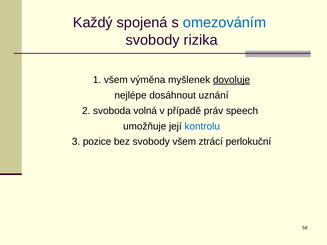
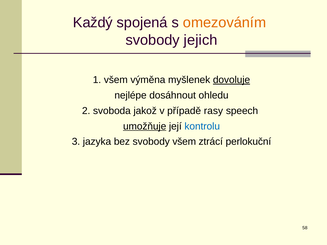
omezováním colour: blue -> orange (225, 23)
rizika: rizika -> jejich (201, 40)
uznání: uznání -> ohledu (214, 95)
volná: volná -> jakož (145, 111)
práv: práv -> rasy (213, 111)
umožňuje underline: none -> present (145, 126)
pozice: pozice -> jazyka (97, 142)
